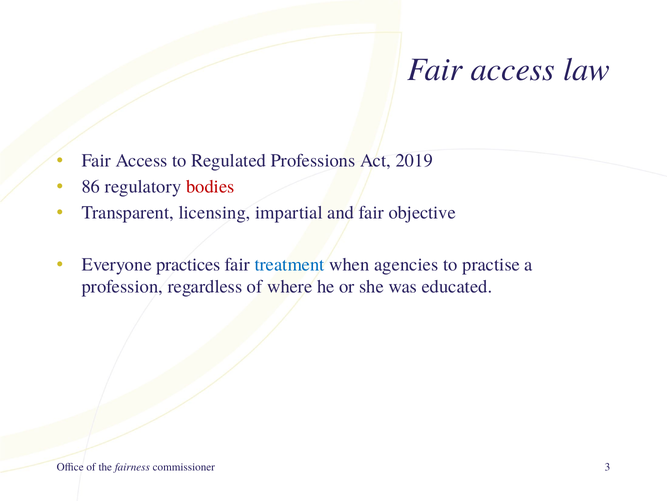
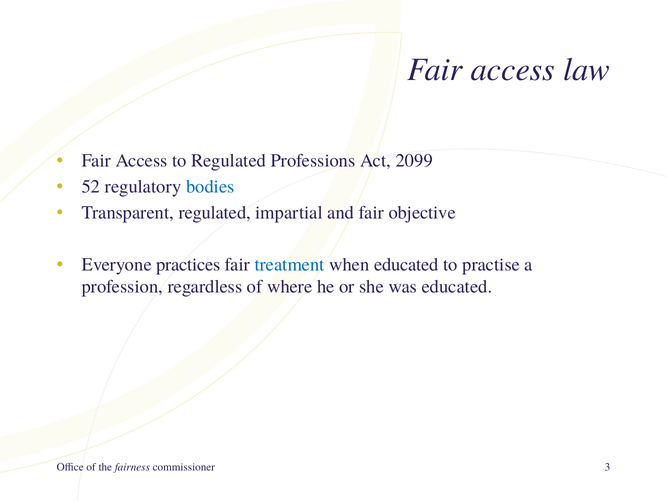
2019: 2019 -> 2099 (414, 160)
86: 86 -> 52 (91, 186)
bodies colour: red -> blue (210, 186)
Transparent licensing: licensing -> regulated (215, 212)
when agencies: agencies -> educated (406, 264)
